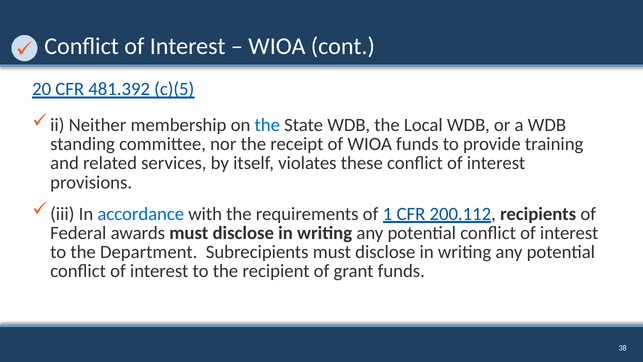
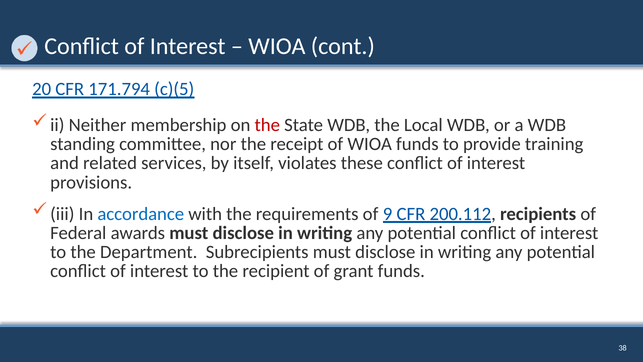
481.392: 481.392 -> 171.794 (119, 89)
the colour: blue -> red (267, 125)
1: 1 -> 9 (388, 214)
